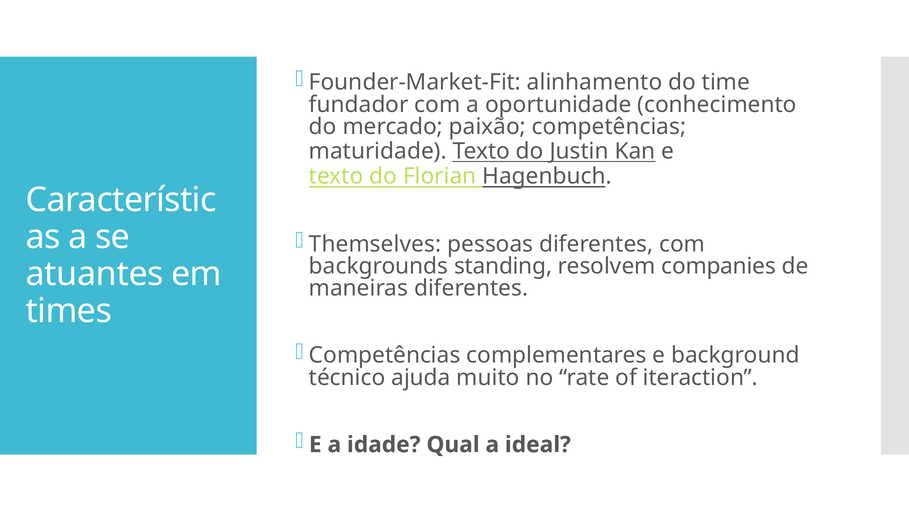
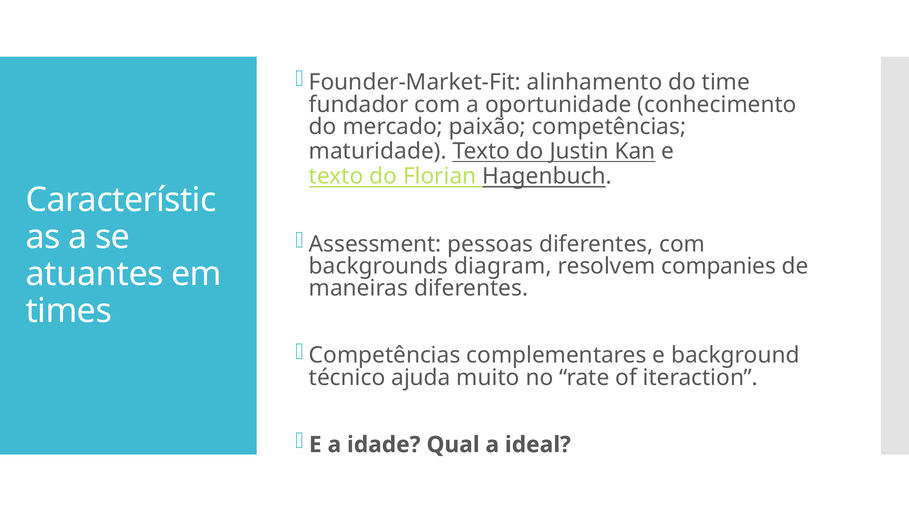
Themselves: Themselves -> Assessment (375, 244)
standing: standing -> diagram (503, 266)
